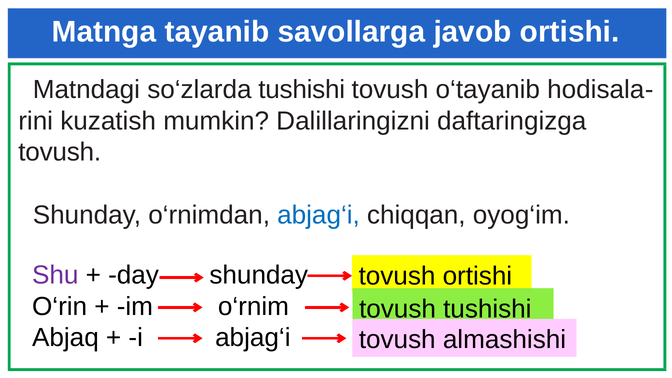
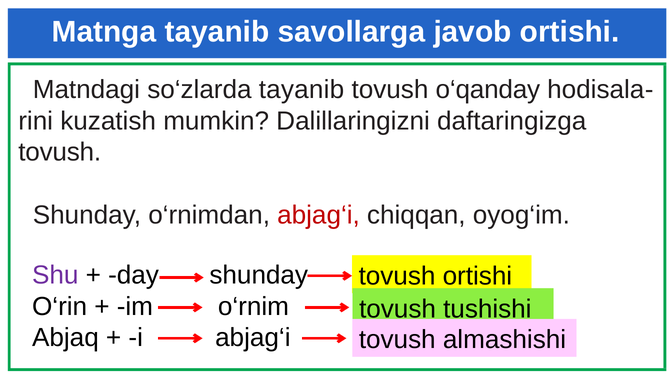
so‘zlarda tushishi: tushishi -> tayanib (302, 90)
o‘tayanib: o‘tayanib -> o‘qanday (488, 90)
abjag‘i colour: blue -> red (319, 215)
